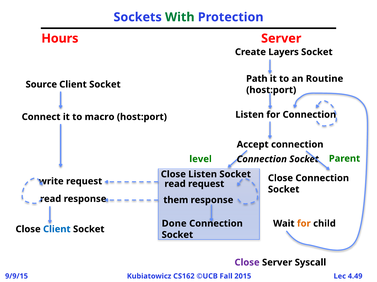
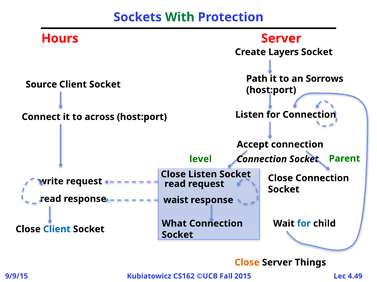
Routine: Routine -> Sorrows (325, 79)
macro: macro -> across (100, 117)
them: them -> waist (176, 200)
Done: Done -> What (174, 224)
for colour: orange -> blue (304, 224)
Close colour: purple -> orange (247, 263)
Syscall: Syscall -> Things (310, 263)
